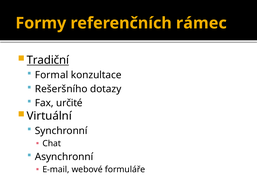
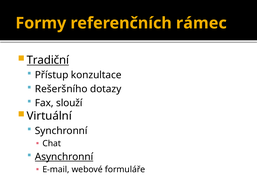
Formal: Formal -> Přístup (52, 75)
určité: určité -> slouží (69, 103)
Asynchronní underline: none -> present (64, 157)
